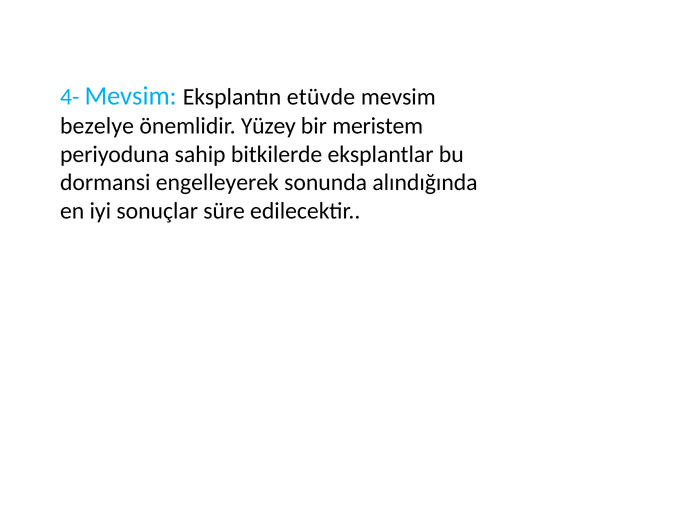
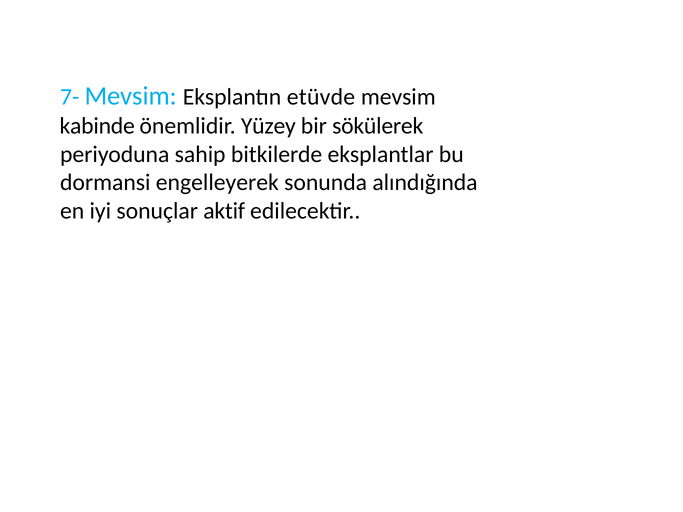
4-: 4- -> 7- (70, 97)
bezelye: bezelye -> kabinde (97, 126)
meristem: meristem -> sökülerek (378, 126)
süre: süre -> aktif (224, 211)
